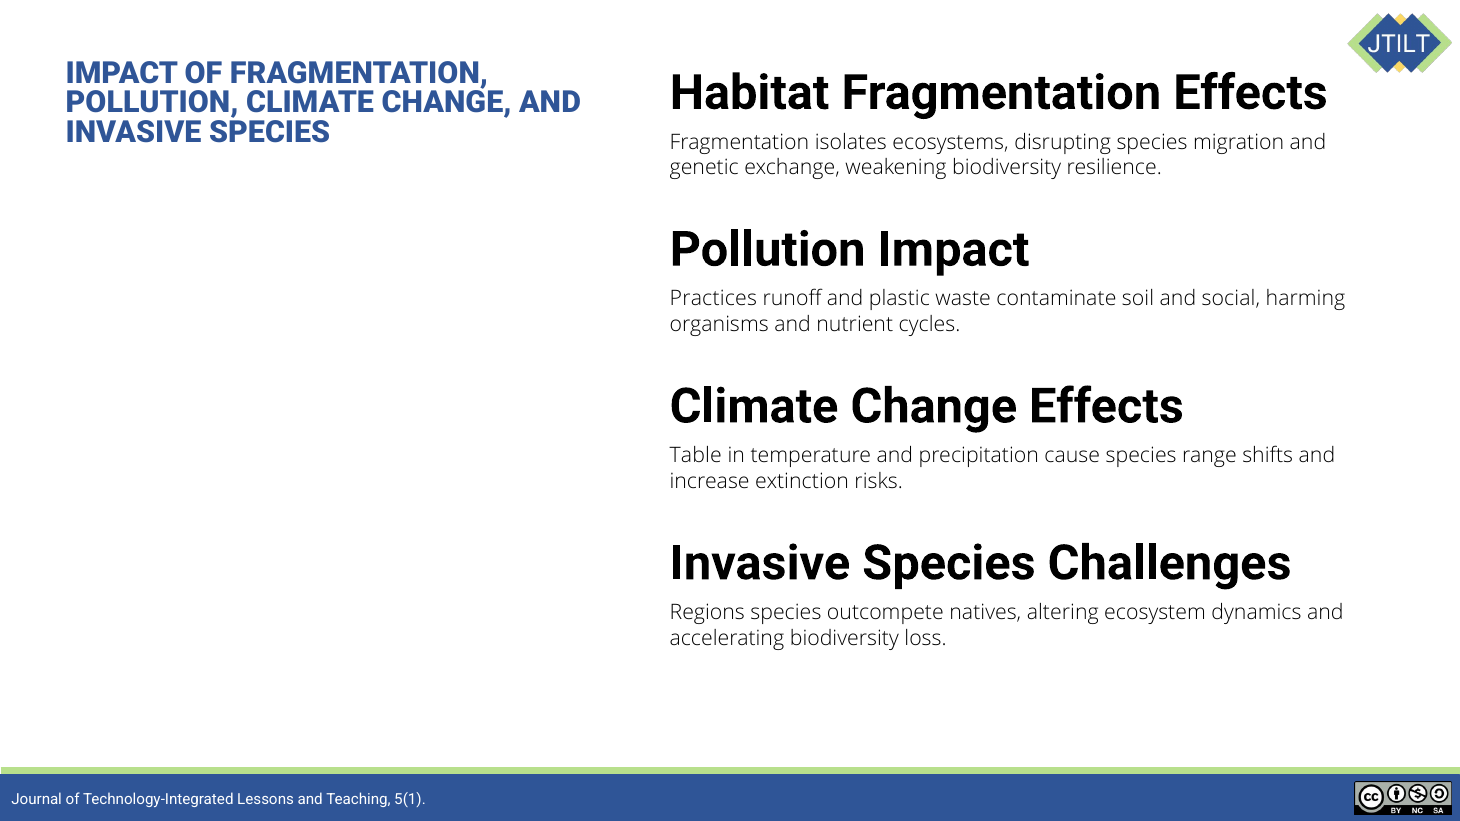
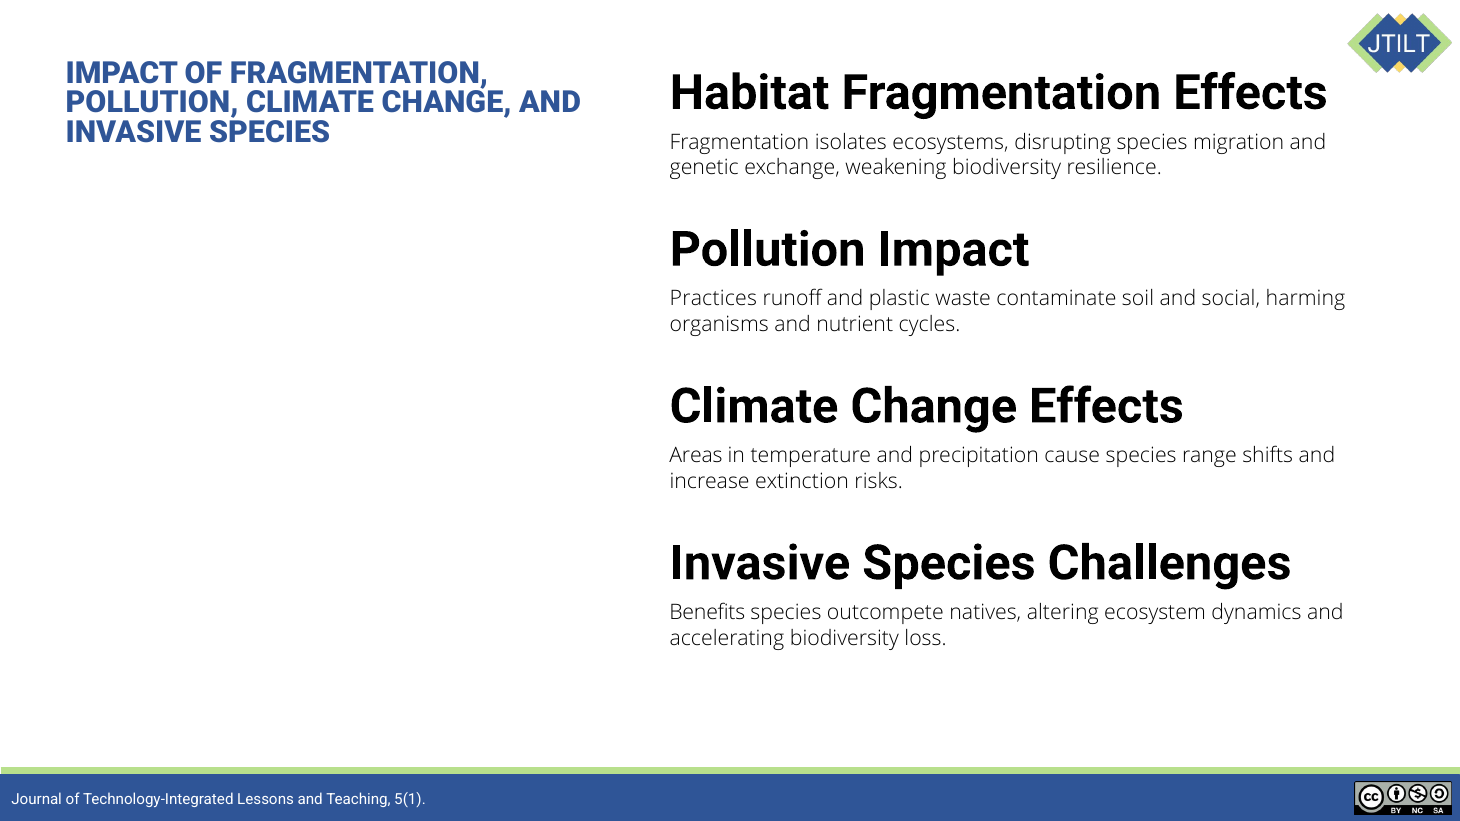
Table: Table -> Areas (696, 456)
Regions: Regions -> Benefits (707, 613)
